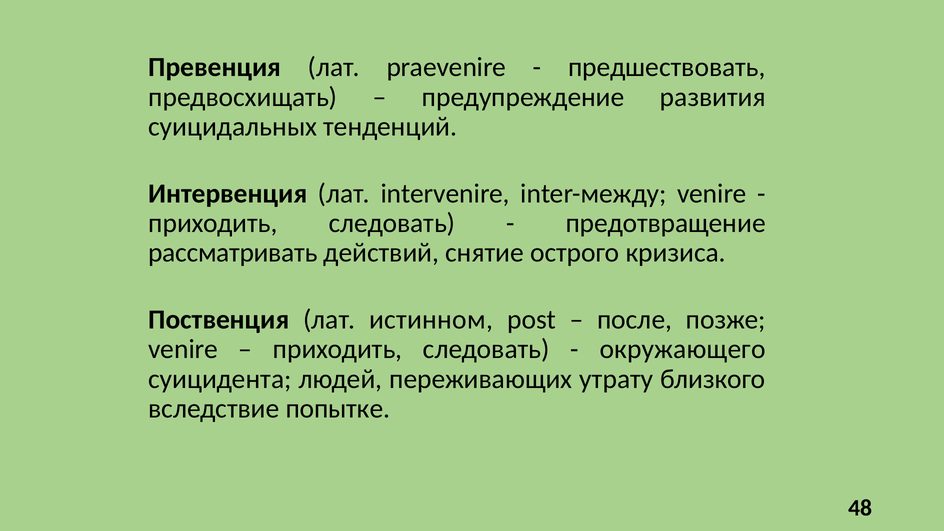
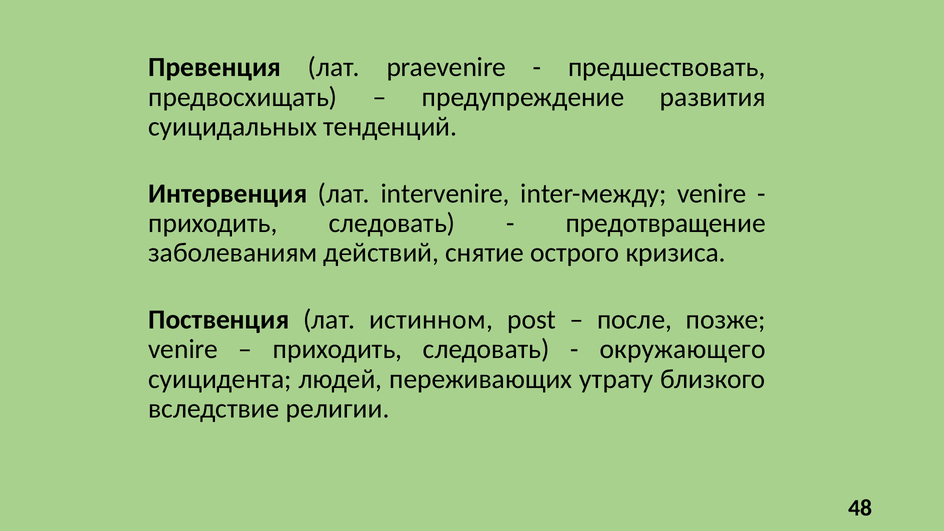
рассматривать: рассматривать -> заболеваниям (233, 253)
попытке: попытке -> религии (338, 409)
